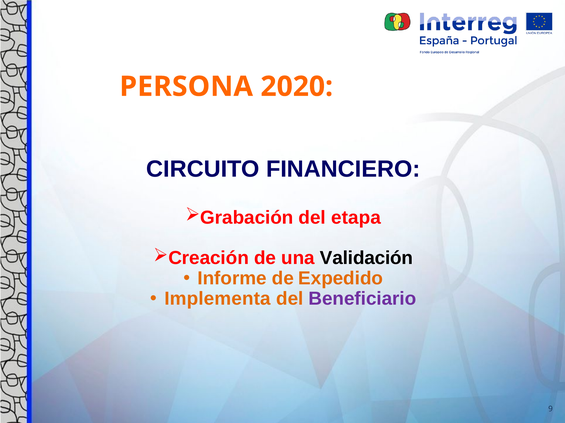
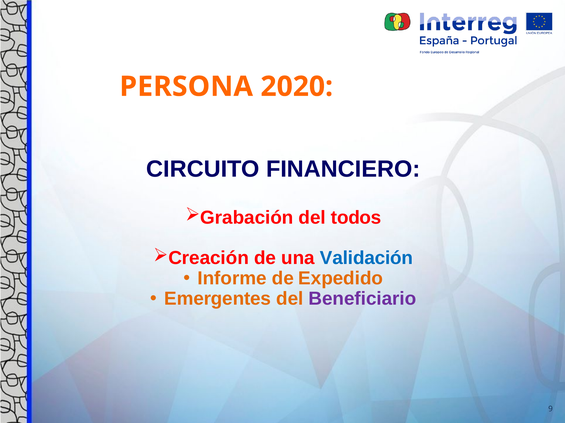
etapa: etapa -> todos (356, 218)
Validación colour: black -> blue (367, 259)
Implementa: Implementa -> Emergentes (218, 299)
